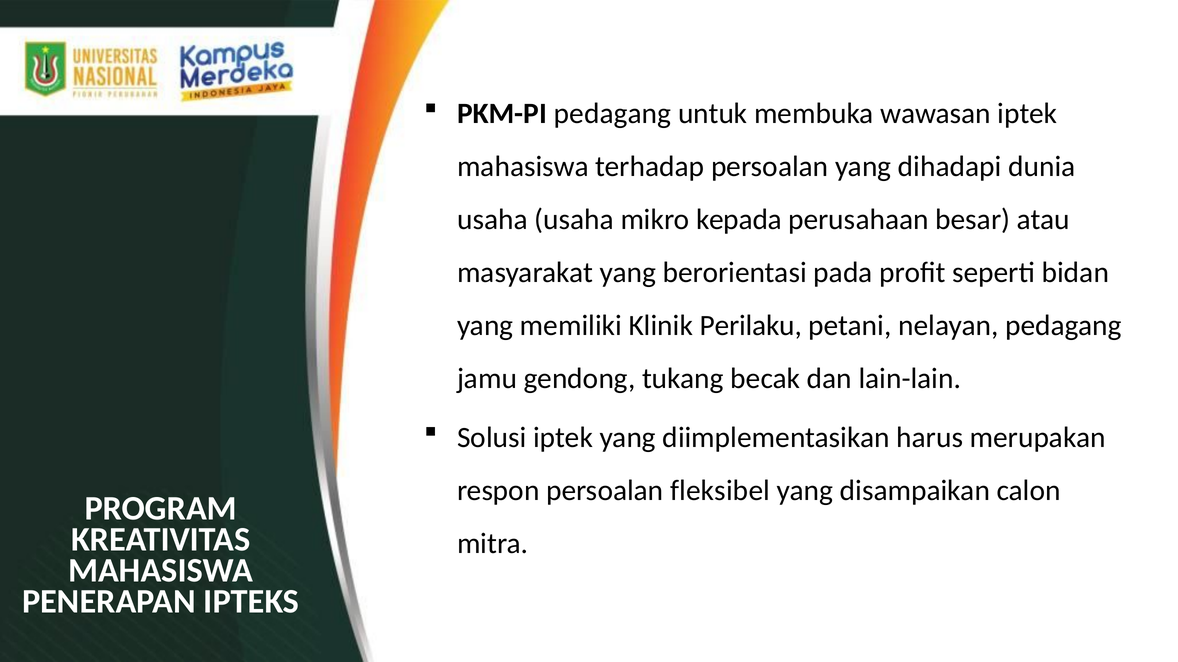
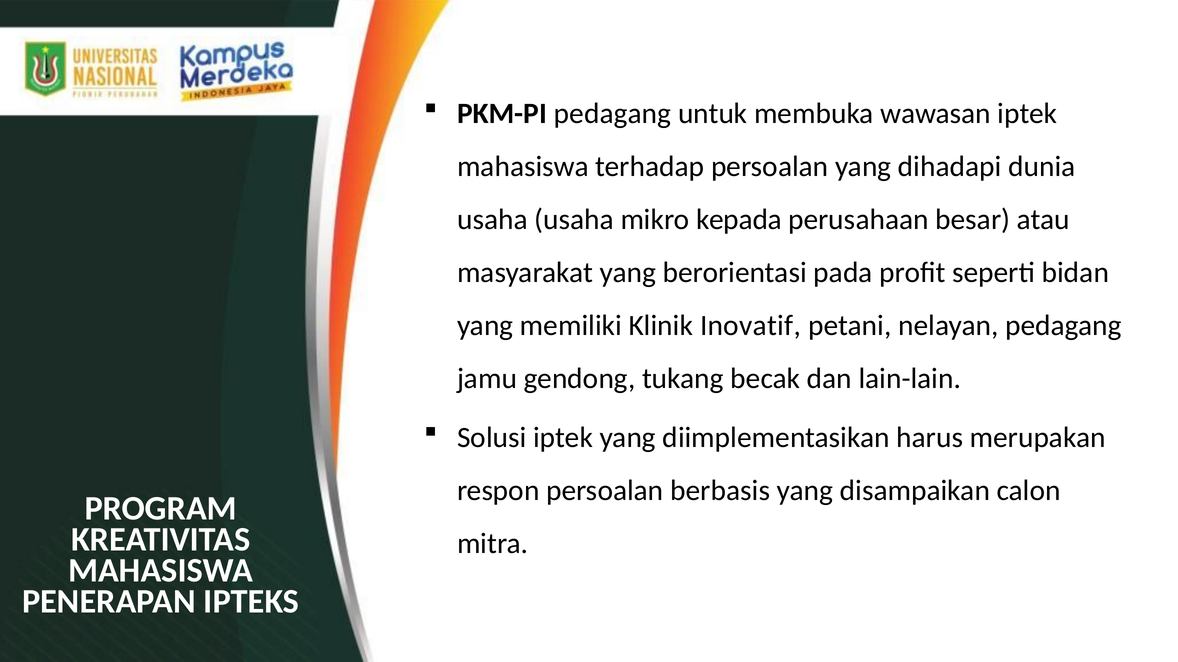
Perilaku: Perilaku -> Inovatif (751, 326)
fleksibel: fleksibel -> berbasis (720, 491)
